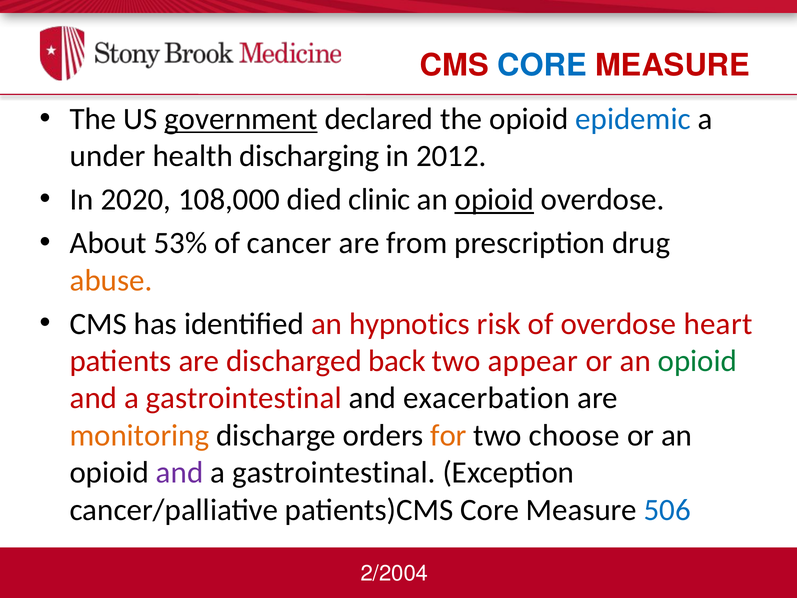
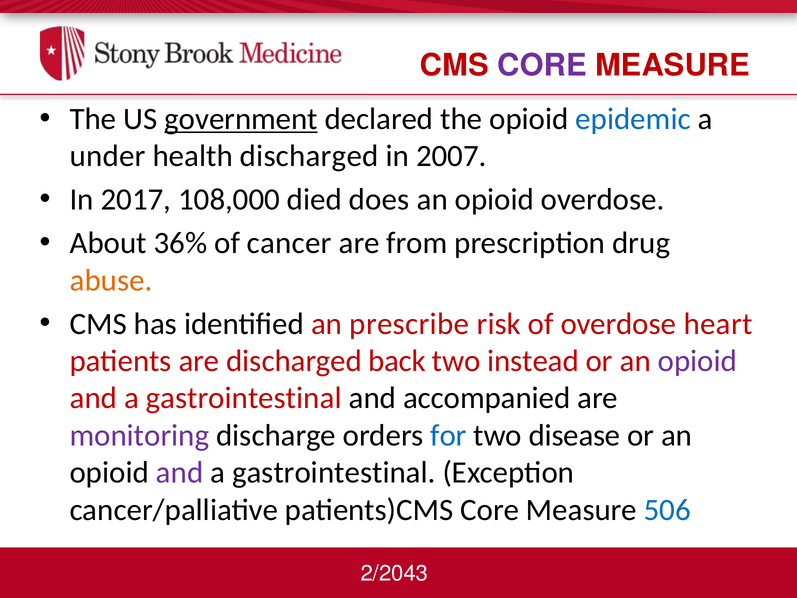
CORE colour: blue -> purple (542, 65)
health discharging: discharging -> discharged (309, 156)
2012: 2012 -> 2007 (451, 156)
2020: 2020 -> 2017 (136, 200)
clinic: clinic -> does (379, 200)
opioid underline: present -> none (494, 200)
53%: 53% -> 36% (181, 243)
hypnotics: hypnotics -> prescribe (409, 324)
appear: appear -> instead (533, 361)
opioid colour: green -> purple (697, 361)
exacerbation: exacerbation -> accompanied (487, 398)
monitoring colour: orange -> purple (139, 435)
for colour: orange -> blue (449, 435)
choose: choose -> disease (575, 435)
2/2004: 2/2004 -> 2/2043 (394, 573)
